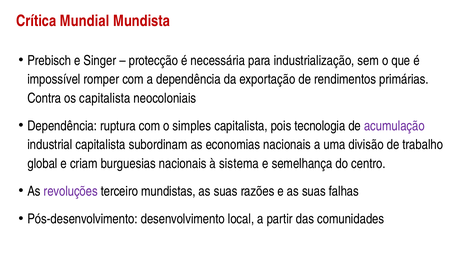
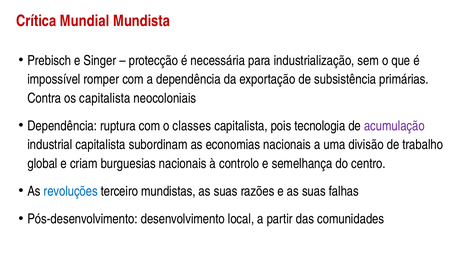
rendimentos: rendimentos -> subsistência (345, 79)
simples: simples -> classes (192, 126)
sistema: sistema -> controlo (239, 163)
revoluções colour: purple -> blue (71, 191)
